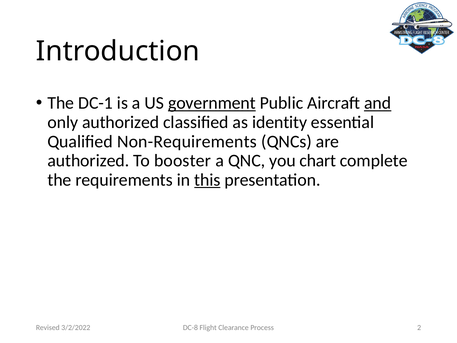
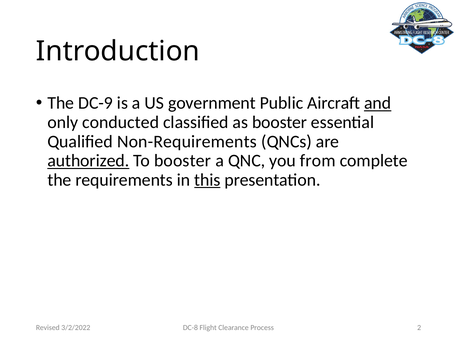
DC-1: DC-1 -> DC-9 (96, 103)
government underline: present -> none (212, 103)
only authorized: authorized -> conducted (121, 122)
as identity: identity -> booster (280, 122)
authorized underline: none -> present (88, 161)
chart: chart -> from (318, 161)
